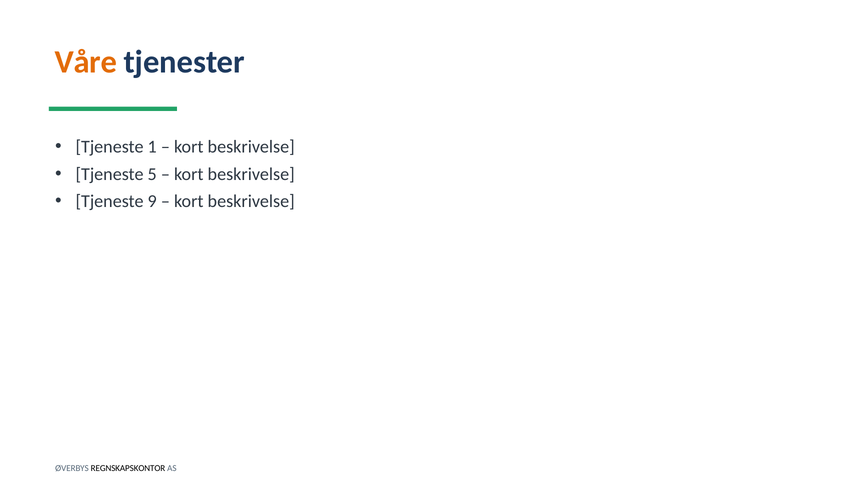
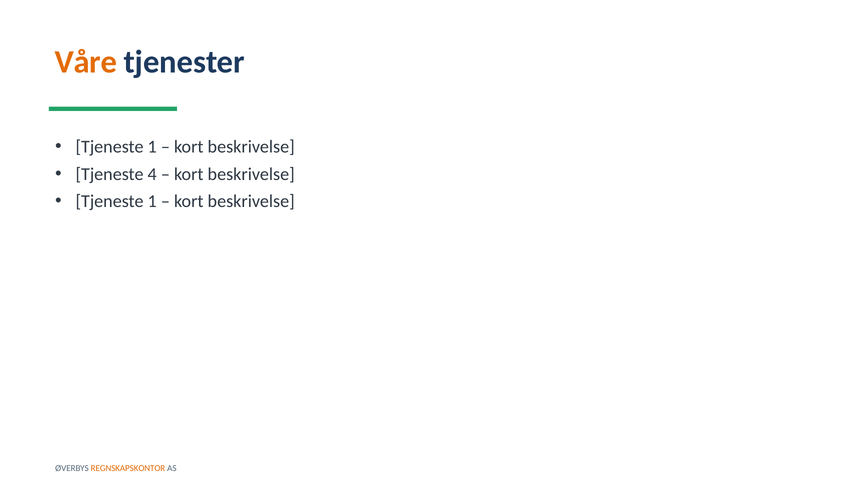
5: 5 -> 4 (152, 174)
9: 9 -> 1 (152, 201)
REGNSKAPSKONTOR colour: black -> orange (128, 468)
